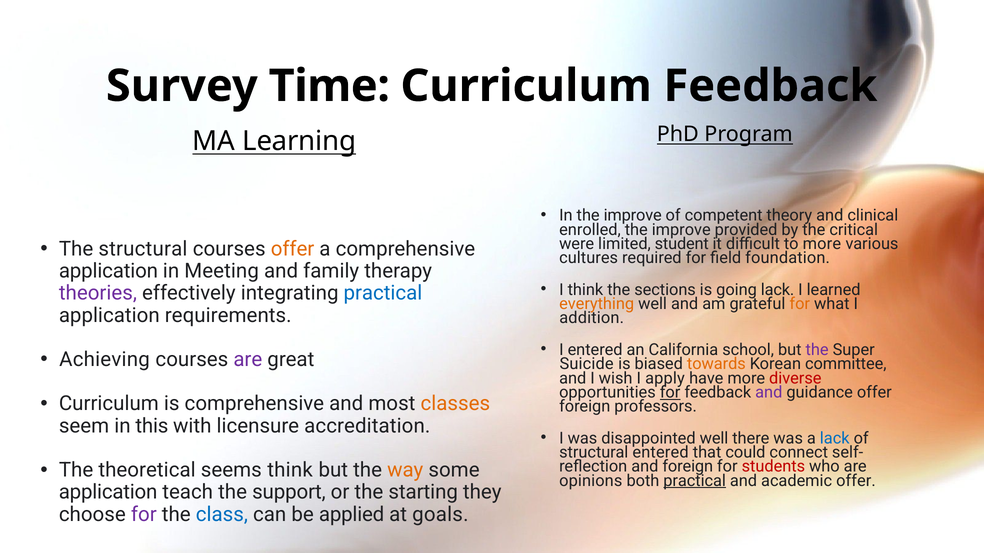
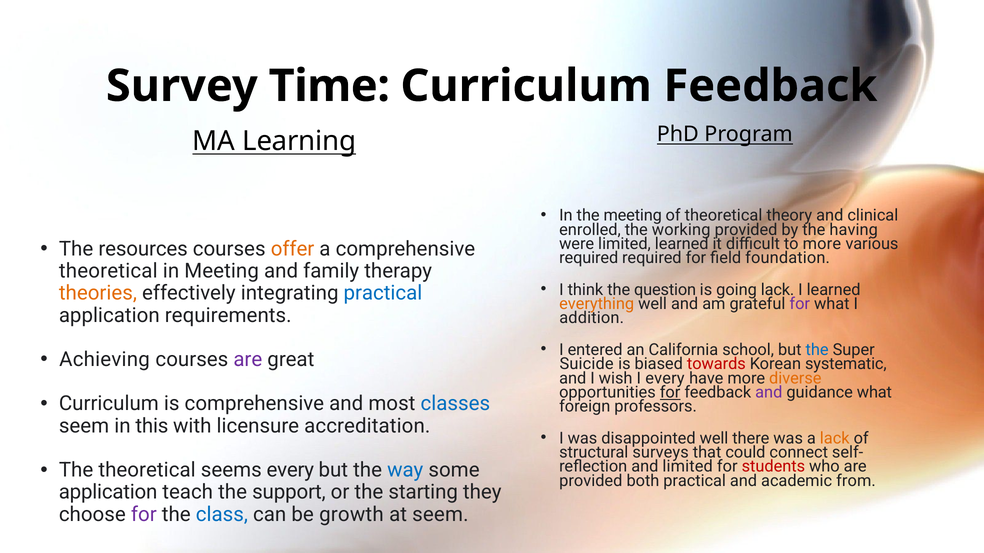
In the improve: improve -> meeting (633, 216)
of competent: competent -> theoretical (724, 216)
improve: improve -> working (681, 230)
critical: critical -> having (854, 230)
limited student: student -> learned (682, 244)
The structural: structural -> resources (143, 249)
cultures: cultures -> required (589, 258)
application: application -> theoretical (108, 271)
sections: sections -> question (665, 290)
theories colour: purple -> orange (98, 293)
for colour: orange -> purple (800, 304)
the colour: purple -> blue (817, 350)
towards colour: orange -> red (716, 364)
committee: committee -> systematic (846, 364)
I apply: apply -> every (665, 378)
diverse colour: red -> orange (795, 378)
guidance offer: offer -> what (874, 393)
classes colour: orange -> blue (455, 404)
lack colour: blue -> orange (835, 439)
structural entered: entered -> surveys (661, 453)
and foreign: foreign -> limited (688, 467)
seems think: think -> every (290, 471)
way colour: orange -> blue (405, 471)
opinions: opinions -> provided (591, 481)
practical underline: present -> none (695, 481)
academic offer: offer -> from (856, 481)
applied: applied -> growth (351, 515)
at goals: goals -> seem (440, 515)
